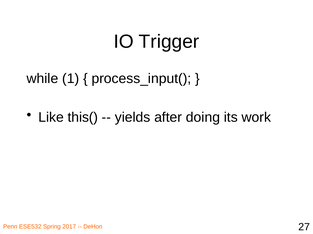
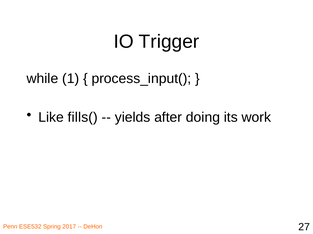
this(: this( -> fills( (83, 118)
